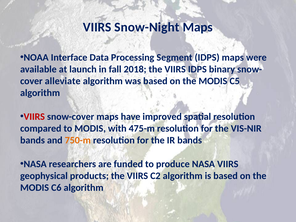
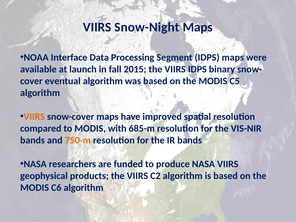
2018: 2018 -> 2015 (135, 69)
alleviate: alleviate -> eventual (63, 81)
VIIRS colour: red -> orange (34, 117)
475-m: 475-m -> 685-m (142, 128)
